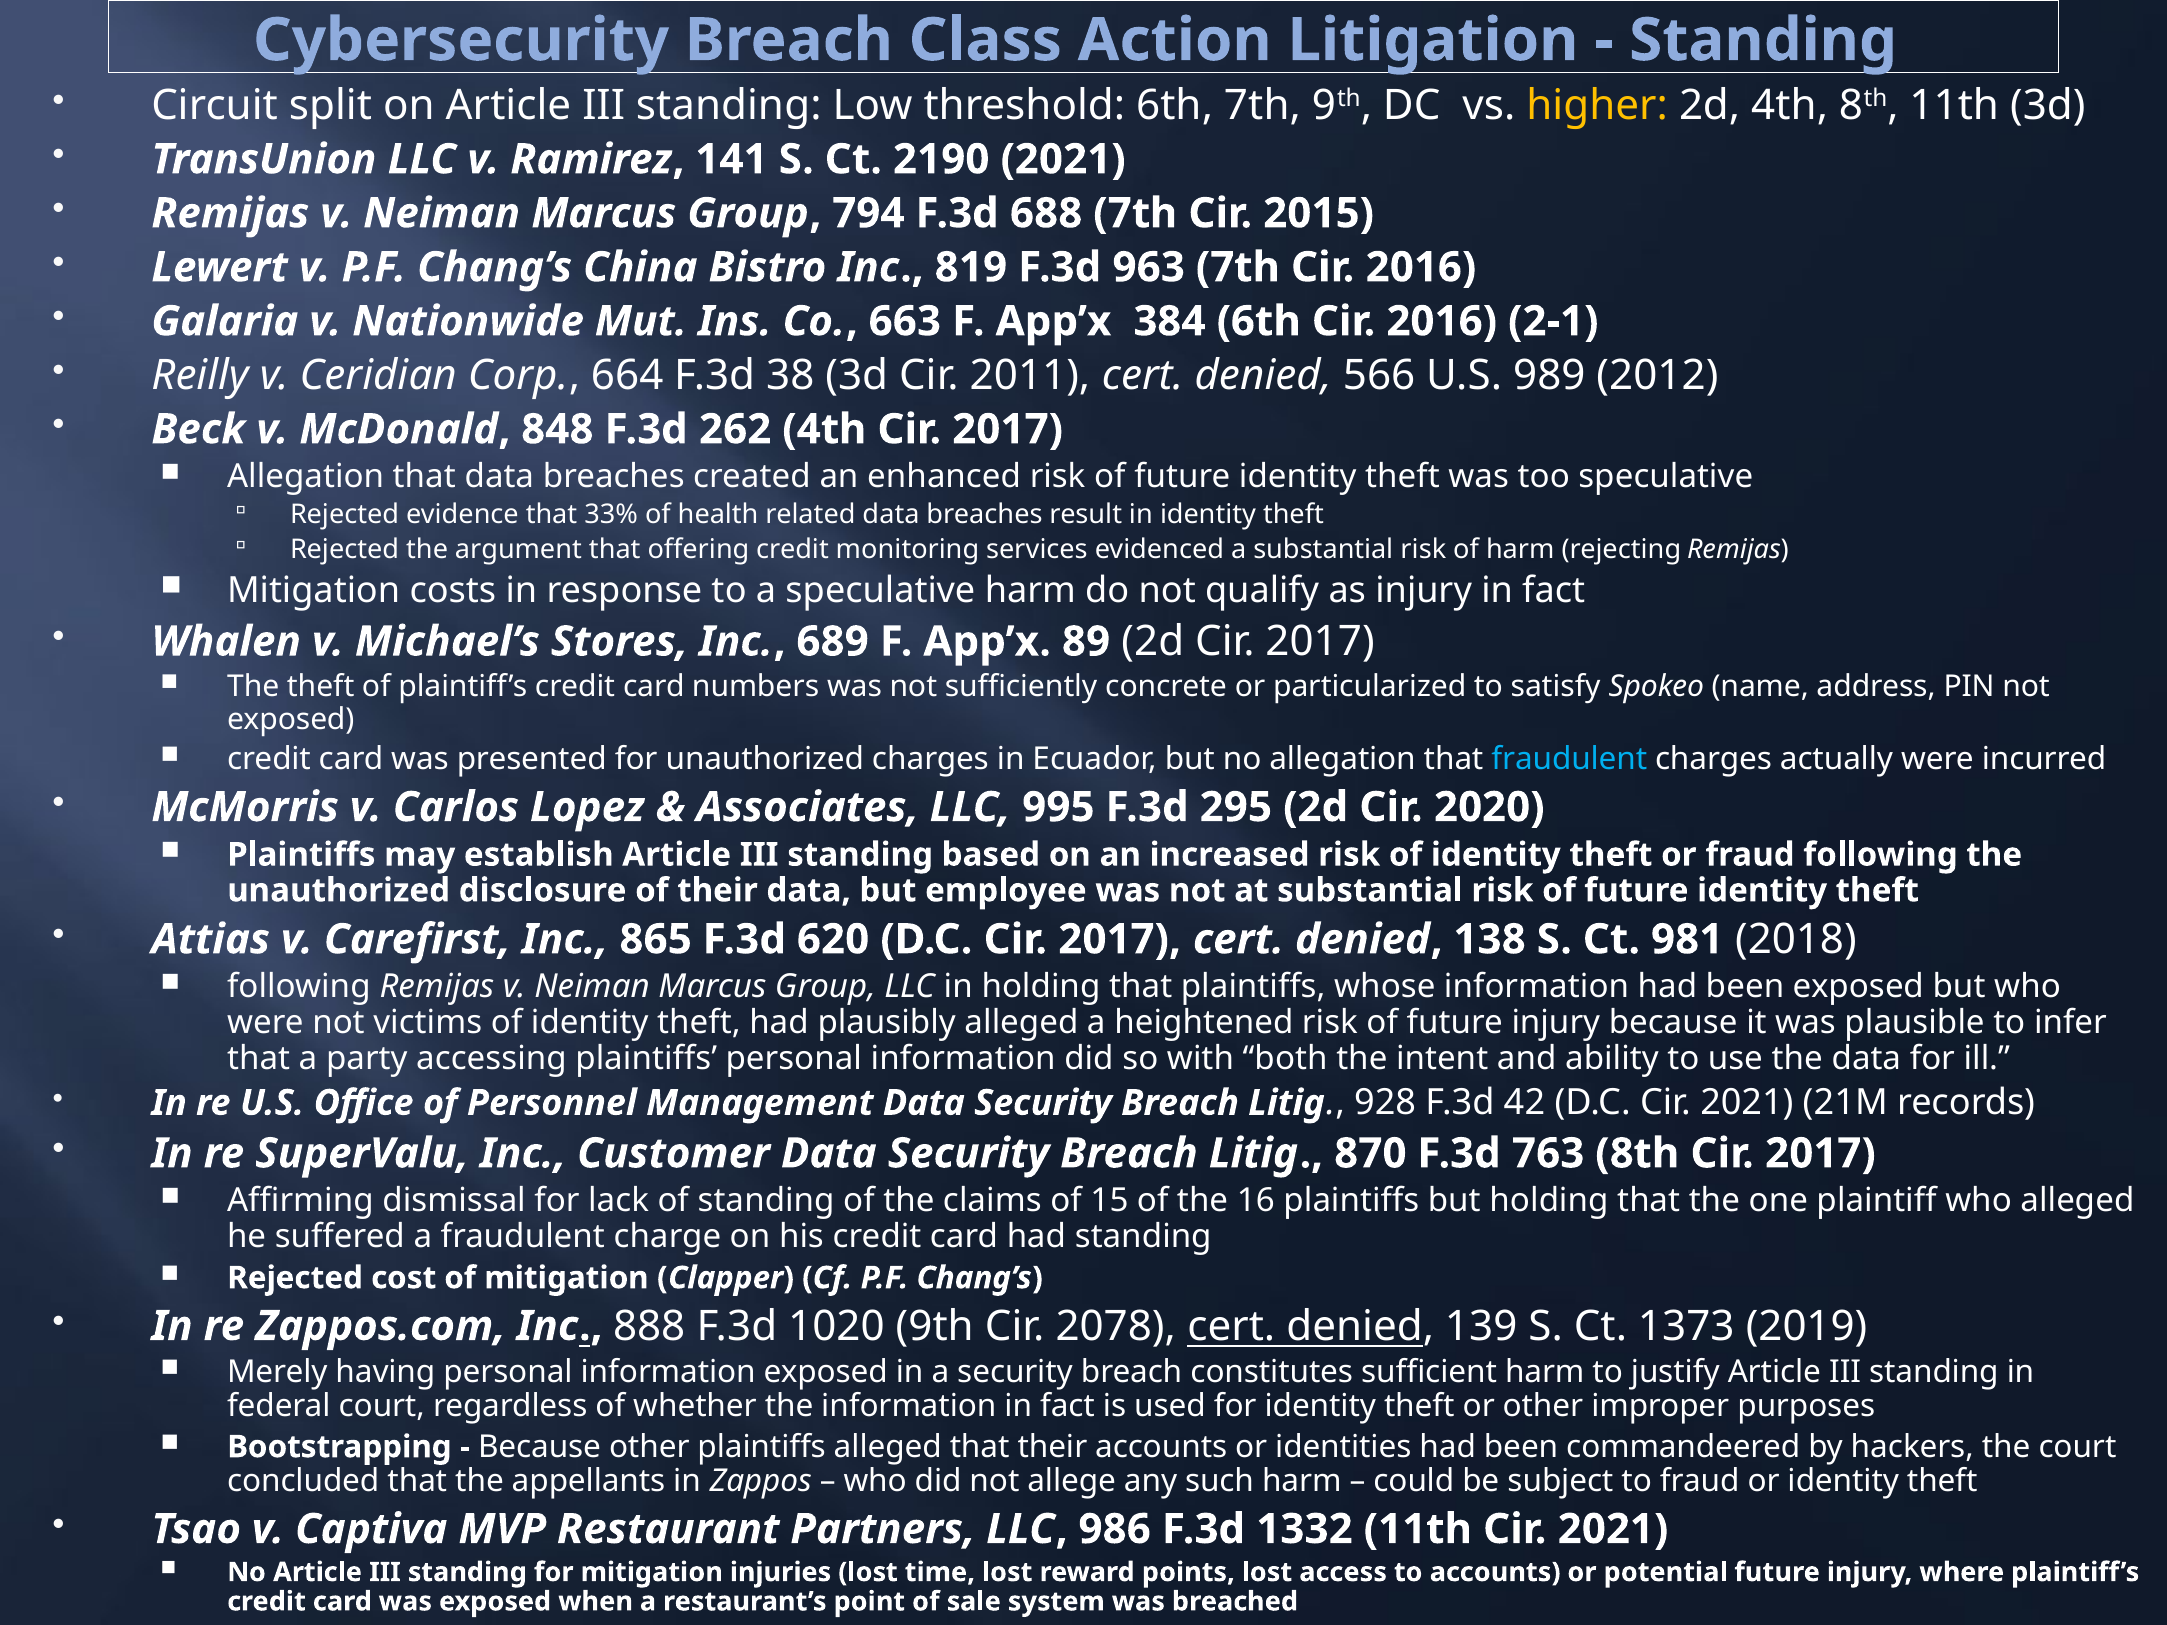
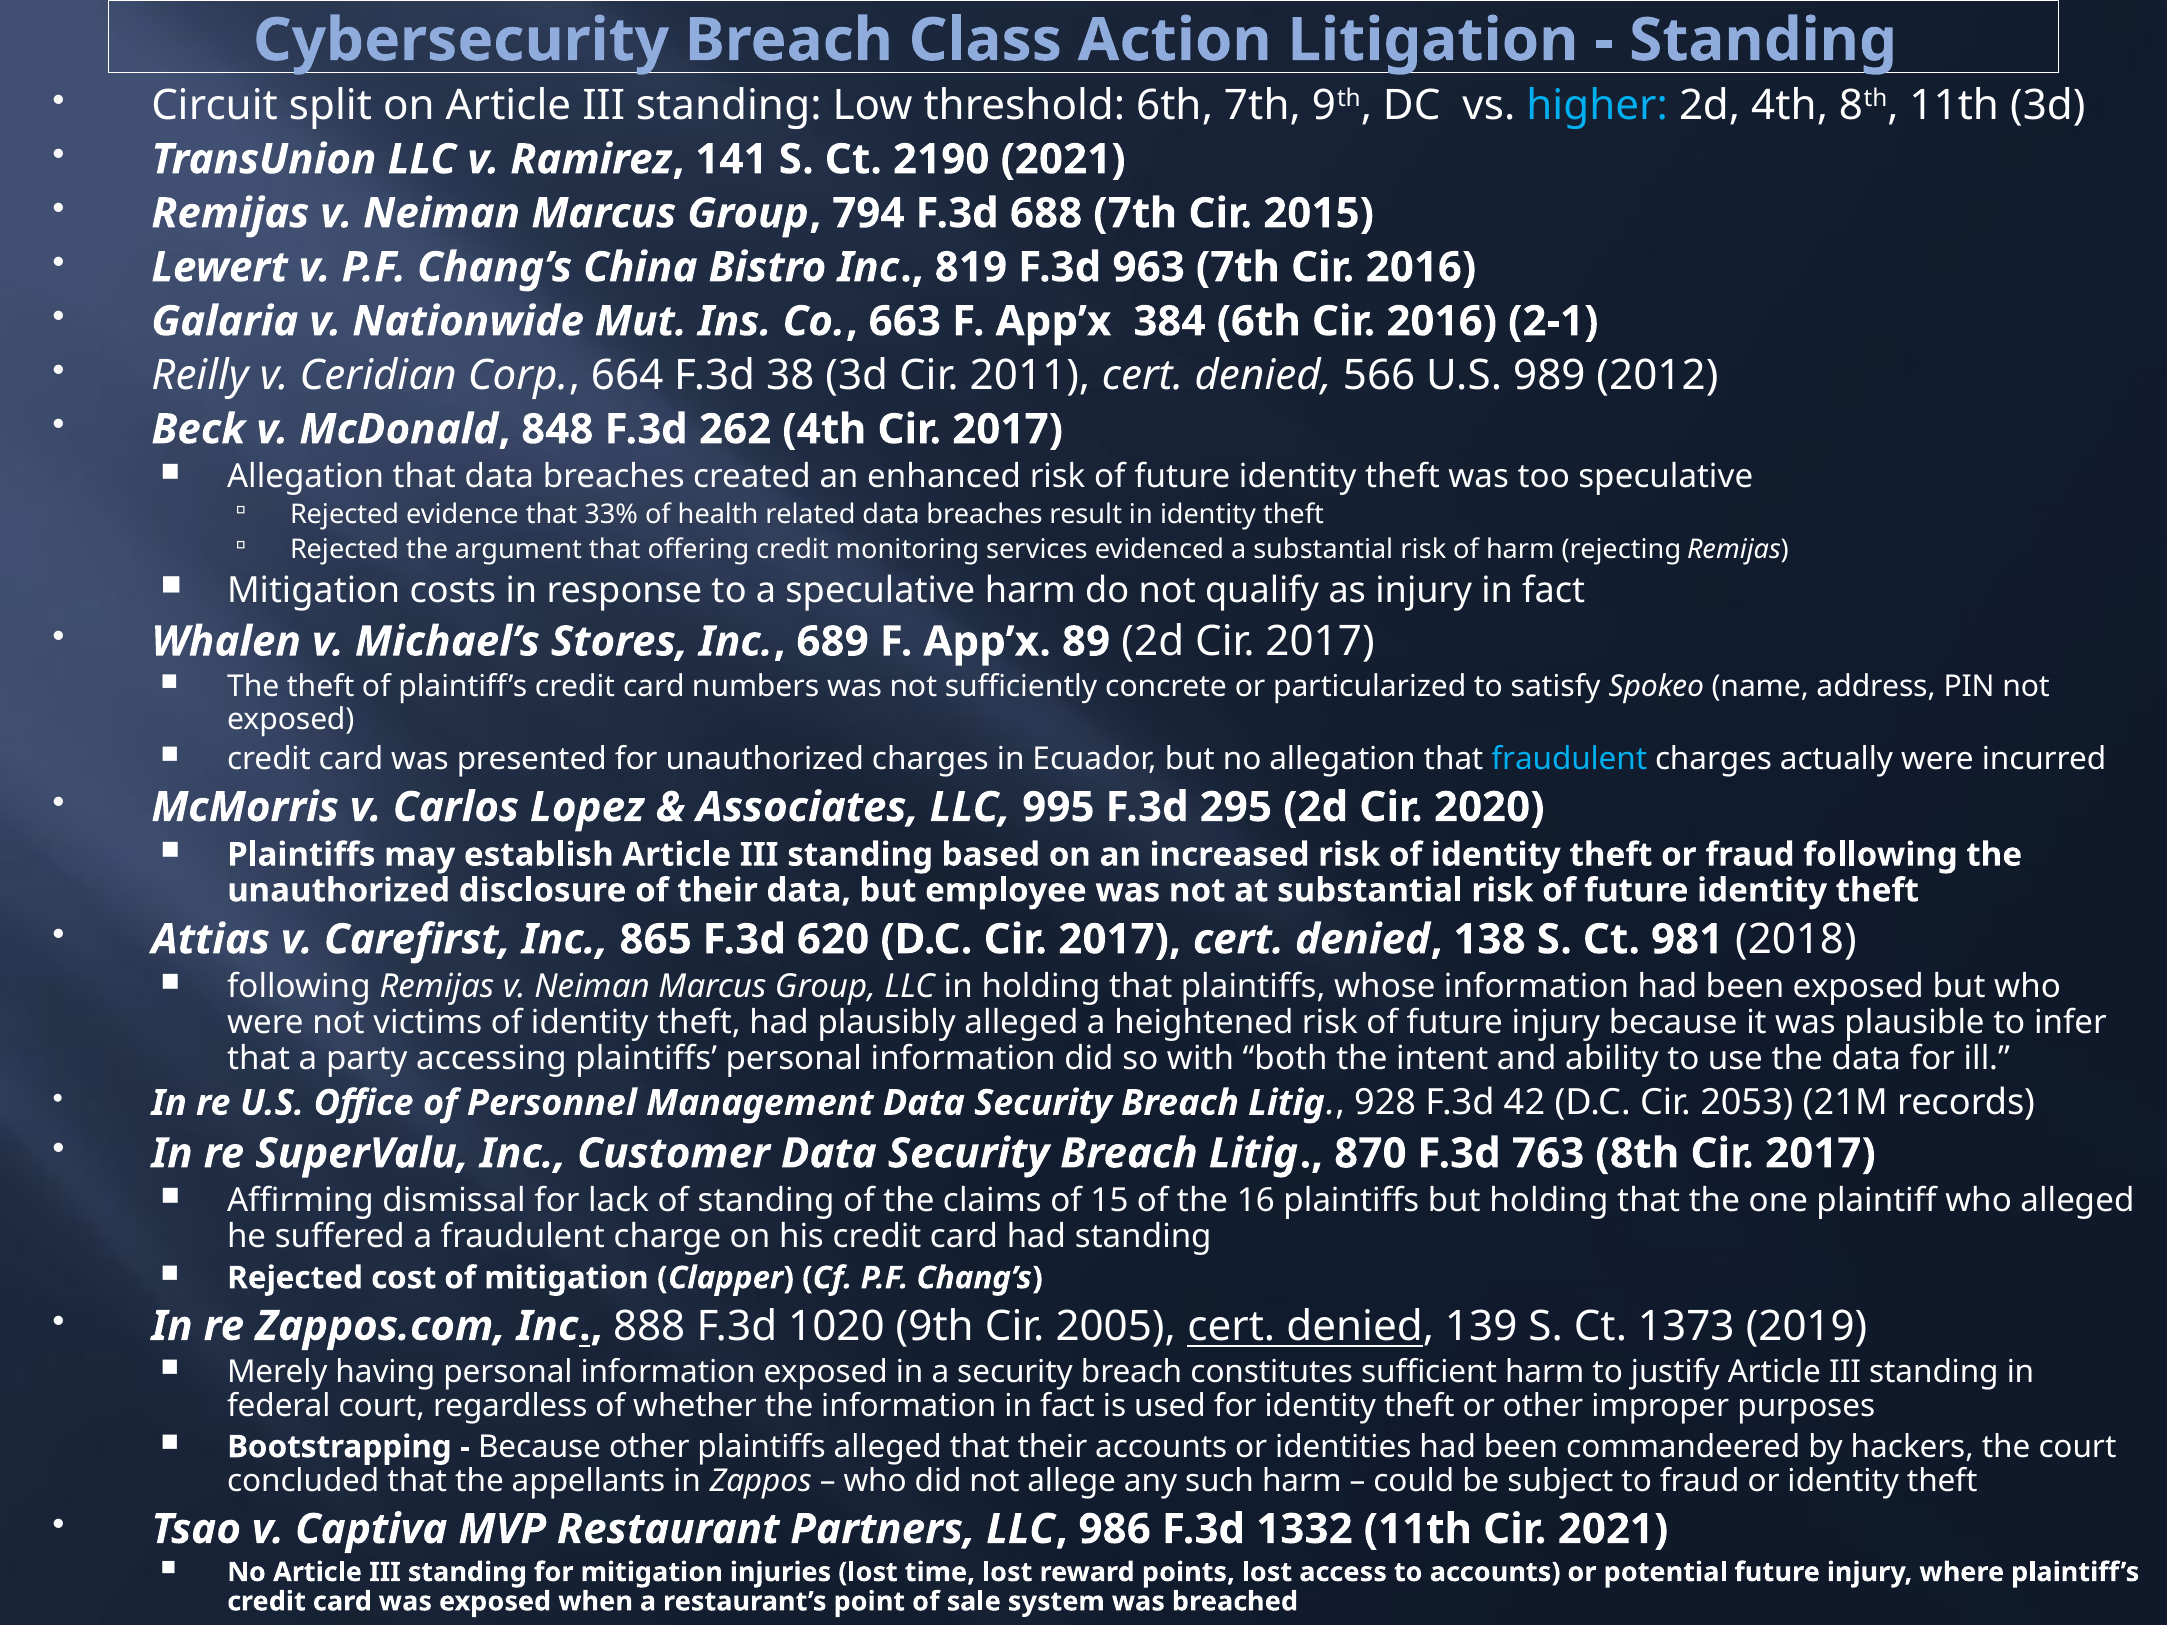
higher colour: yellow -> light blue (1597, 105)
D.C Cir 2021: 2021 -> 2053 (1747, 1103)
2078: 2078 -> 2005 (1116, 1326)
